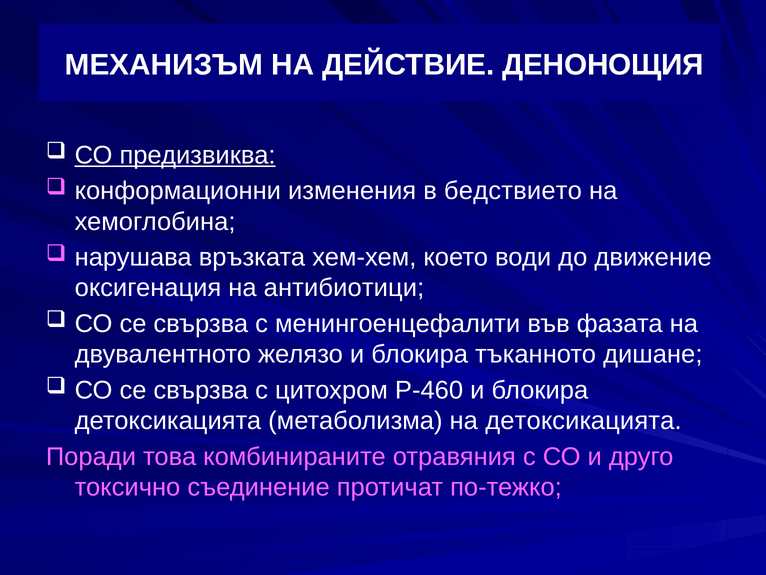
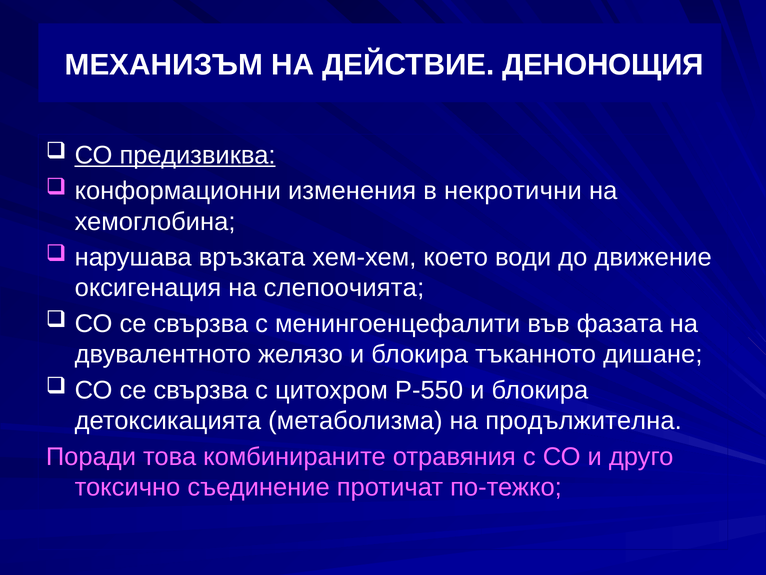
бедствието: бедствието -> некротични (513, 191)
антибиотици: антибиотици -> слепоочията (344, 288)
Р-460: Р-460 -> Р-550 (429, 390)
на детоксикацията: детоксикацията -> продължителна (584, 421)
